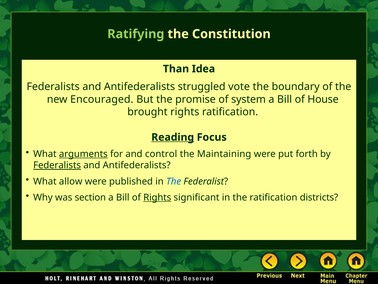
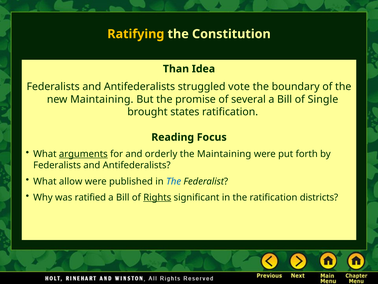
Ratifying colour: light green -> yellow (136, 34)
new Encouraged: Encouraged -> Maintaining (102, 99)
system: system -> several (248, 99)
House: House -> Single (323, 99)
brought rights: rights -> states (185, 112)
Reading underline: present -> none (173, 137)
control: control -> orderly (161, 154)
Federalists underline: present -> none (57, 165)
section: section -> ratified (90, 197)
